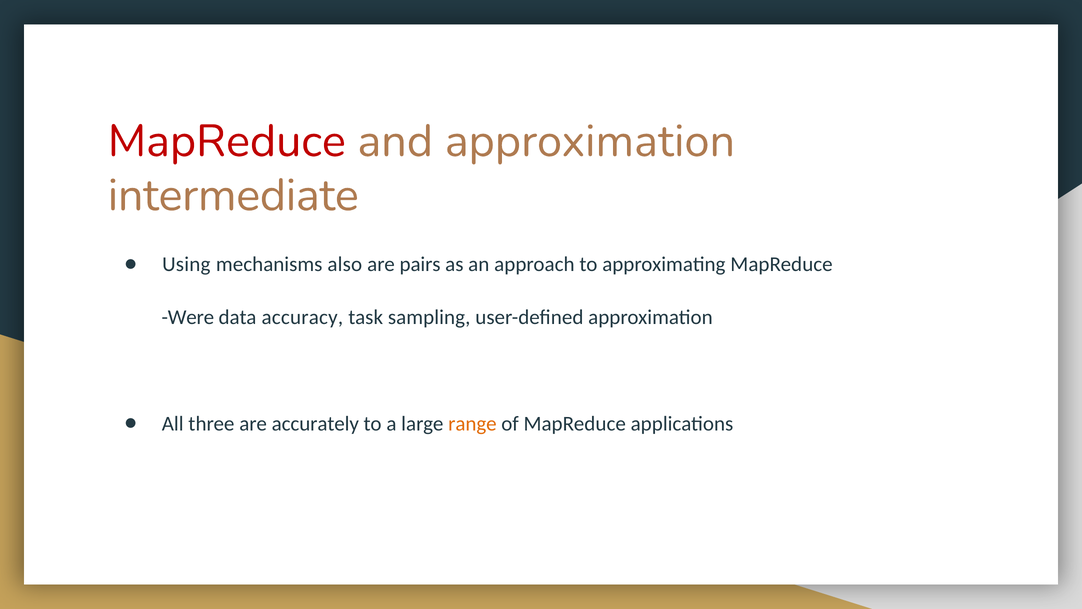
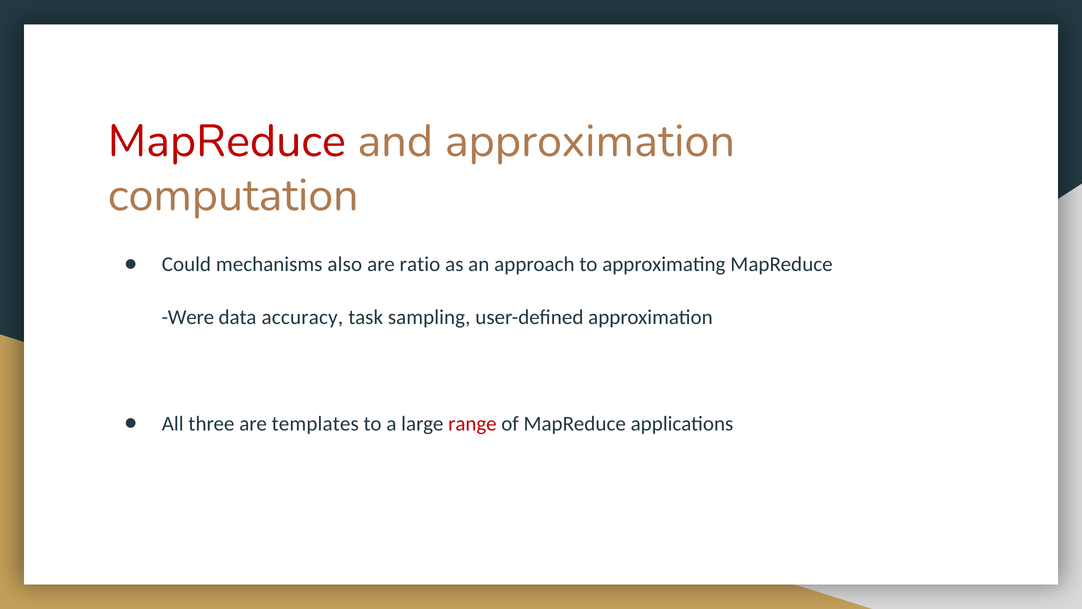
intermediate: intermediate -> computation (233, 195)
Using: Using -> Could (186, 264)
pairs: pairs -> ratio (420, 264)
accurately: accurately -> templates (315, 423)
range colour: orange -> red (472, 423)
